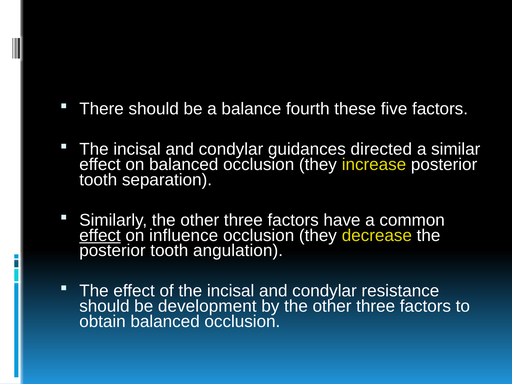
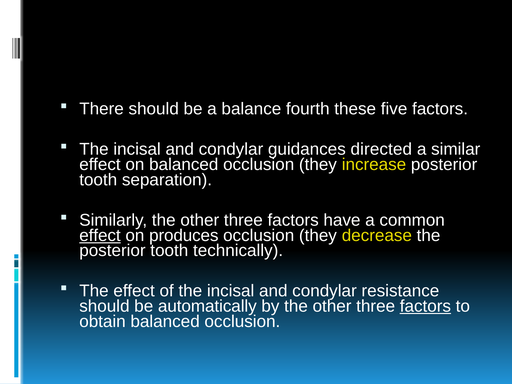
influence: influence -> produces (184, 235)
angulation: angulation -> technically (238, 251)
development: development -> automatically (207, 306)
factors underline: none -> present (425, 306)
